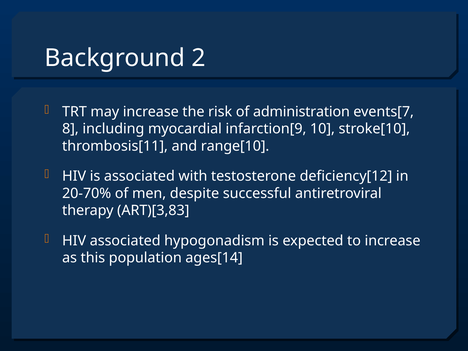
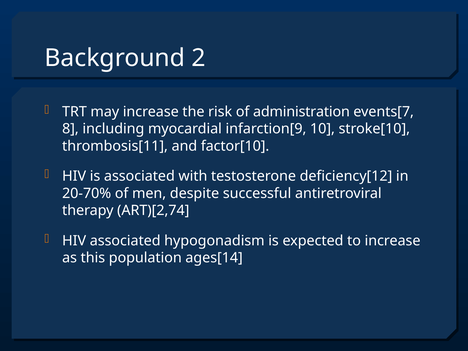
range[10: range[10 -> factor[10 (235, 146)
ART)[3,83: ART)[3,83 -> ART)[2,74 (153, 210)
